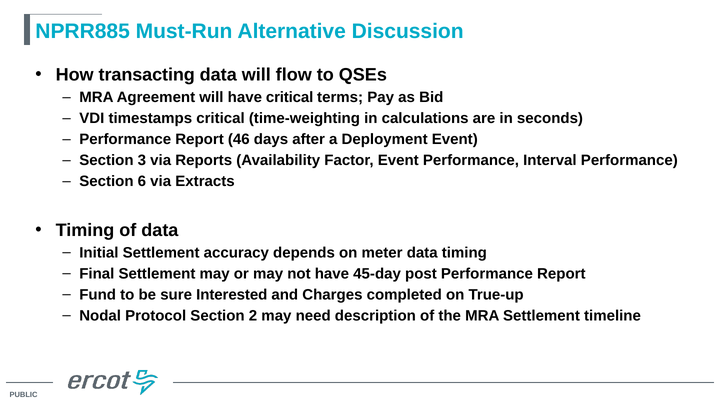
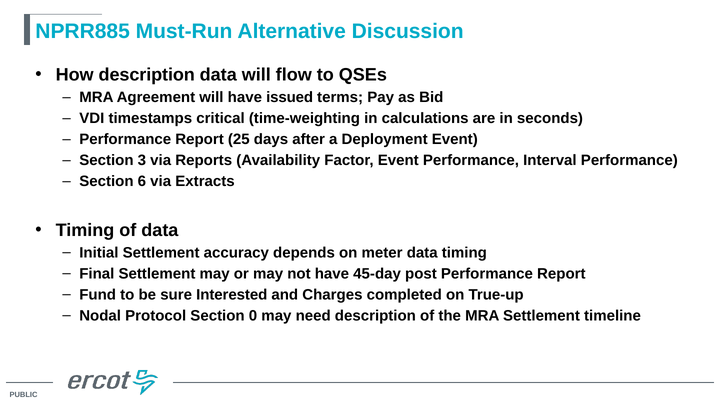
How transacting: transacting -> description (147, 75)
have critical: critical -> issued (290, 98)
46: 46 -> 25 (239, 140)
2: 2 -> 0 (253, 316)
